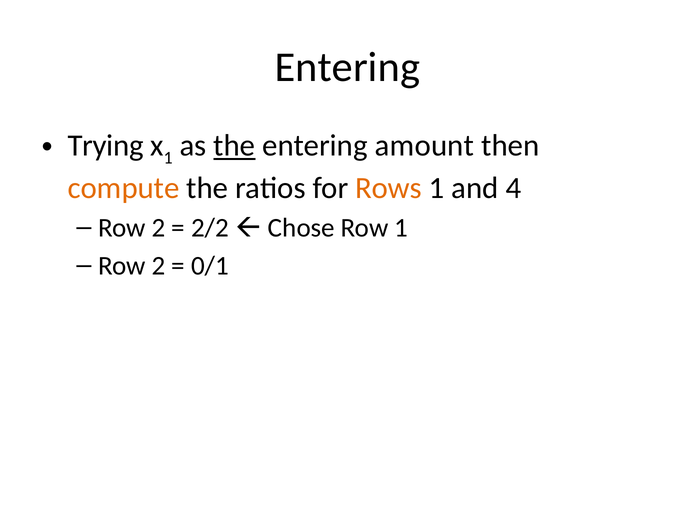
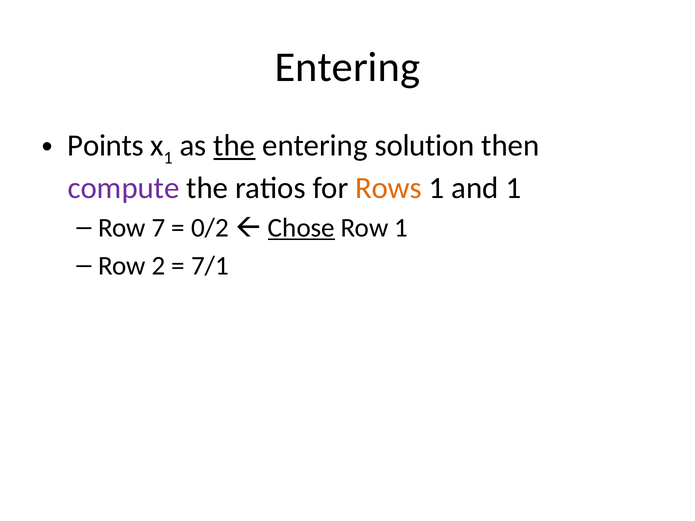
Trying: Trying -> Points (106, 146)
amount: amount -> solution (425, 146)
compute colour: orange -> purple (124, 188)
and 4: 4 -> 1 (513, 188)
2: 2 -> 7 (159, 228)
2/2: 2/2 -> 0/2 (210, 228)
Chose underline: none -> present (301, 228)
0/1: 0/1 -> 7/1 (210, 266)
